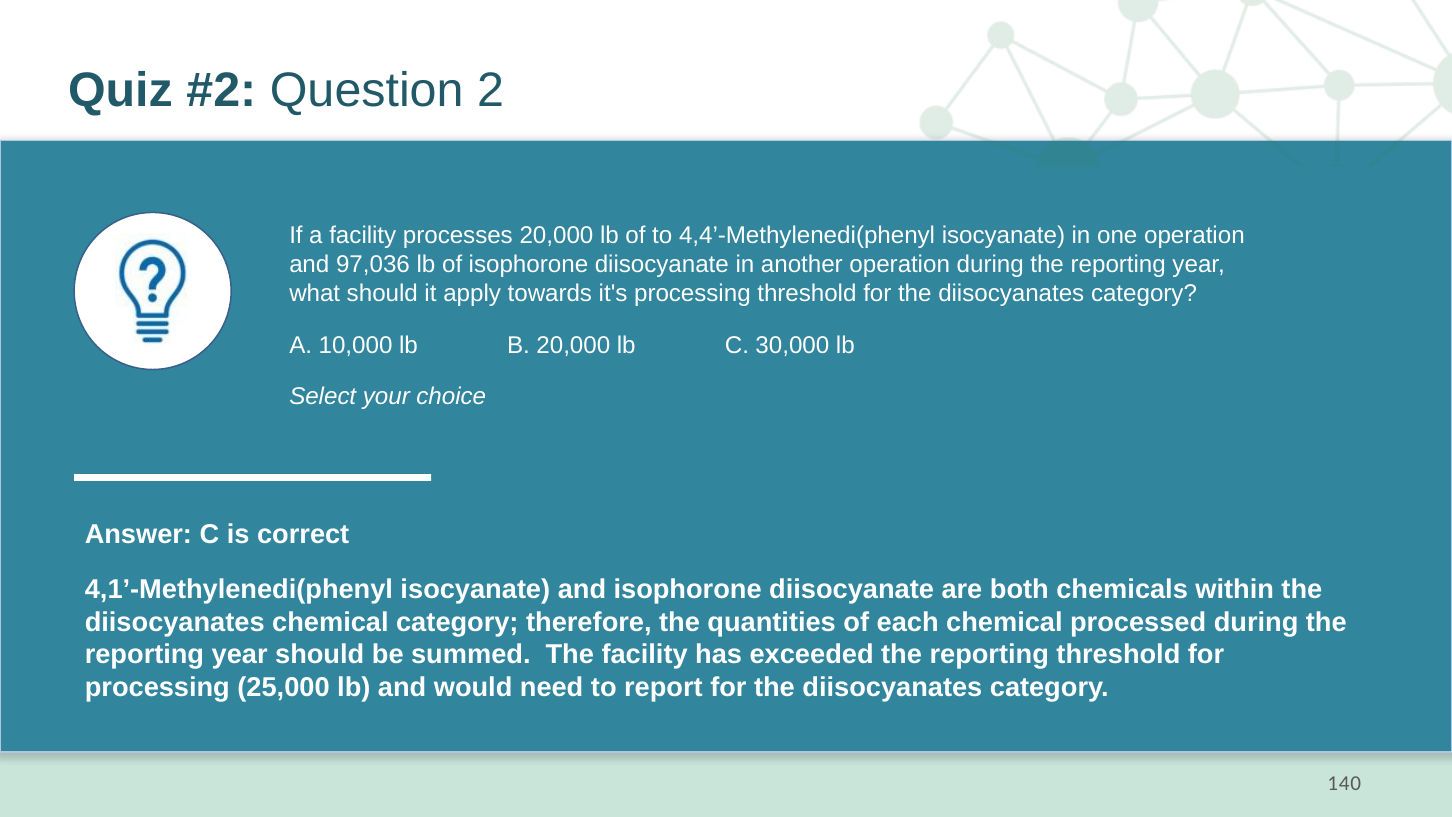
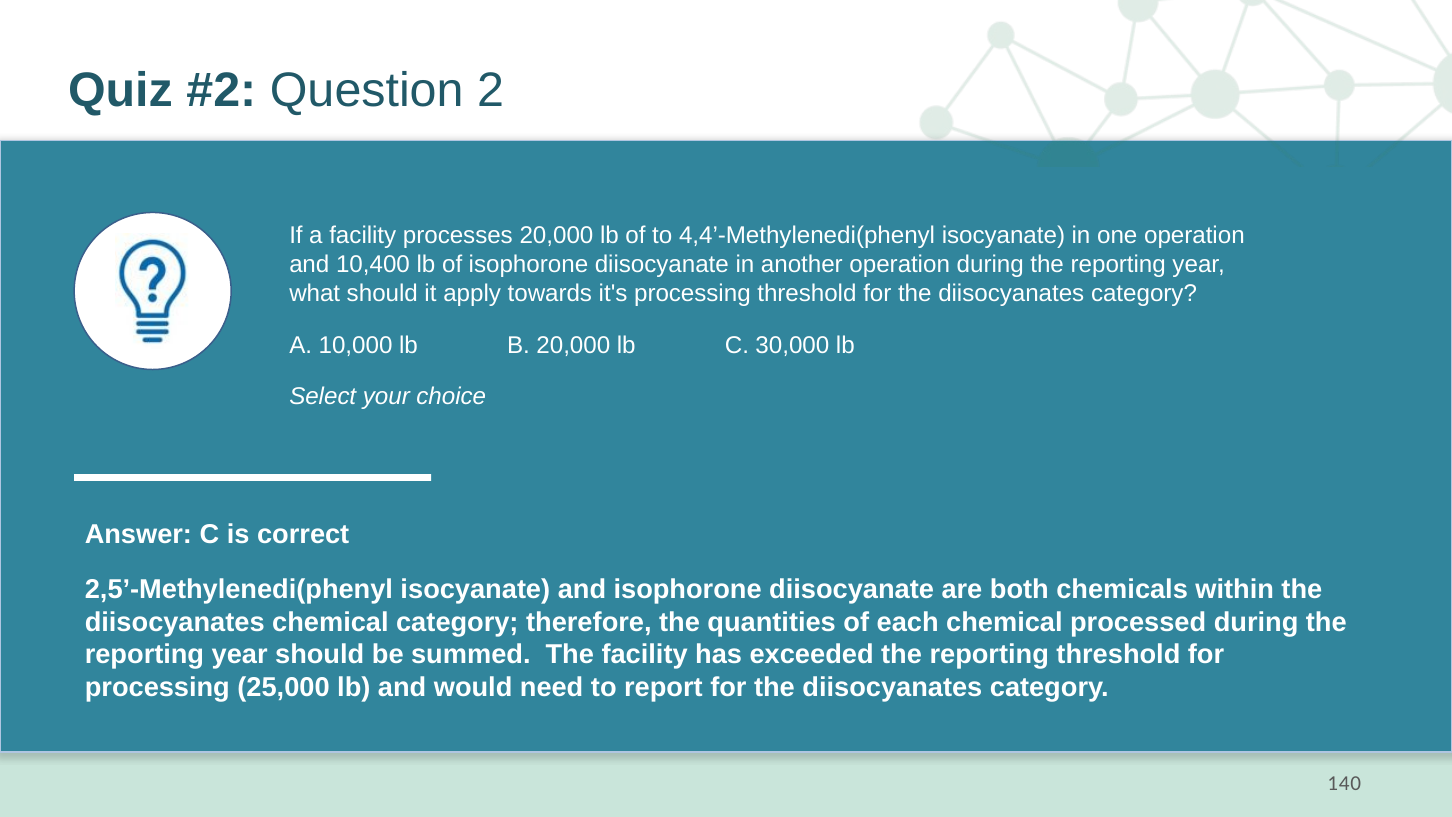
97,036: 97,036 -> 10,400 (373, 264)
4,1’-Methylenedi(phenyl: 4,1’-Methylenedi(phenyl -> 2,5’-Methylenedi(phenyl (239, 589)
